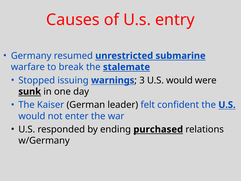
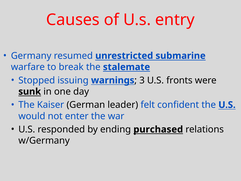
3 U.S would: would -> fronts (179, 80)
